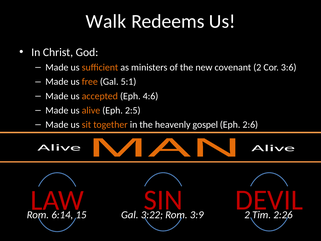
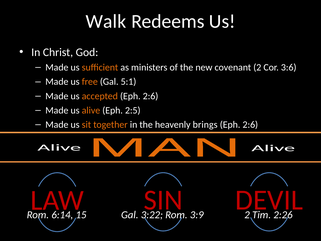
accepted Eph 4:6: 4:6 -> 2:6 (151, 96)
gospel: gospel -> brings (205, 124)
